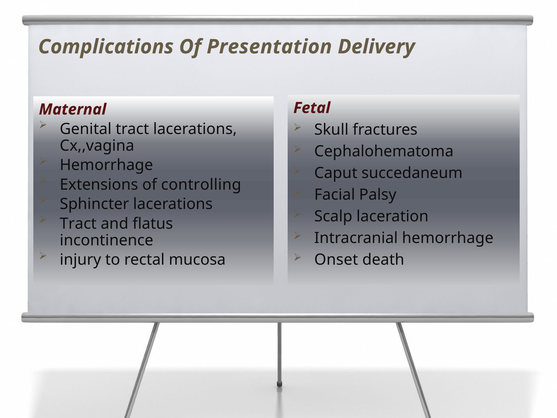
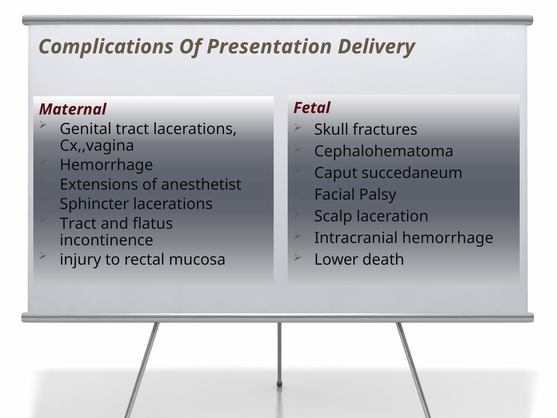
controlling: controlling -> anesthetist (201, 185)
Onset: Onset -> Lower (336, 260)
